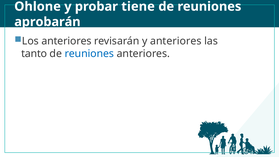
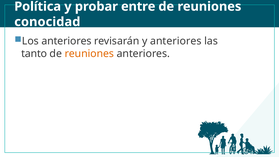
Ohlone: Ohlone -> Política (38, 6)
tiene: tiene -> entre (138, 6)
aprobarán: aprobarán -> conocidad (47, 22)
reuniones colour: blue -> orange (89, 54)
